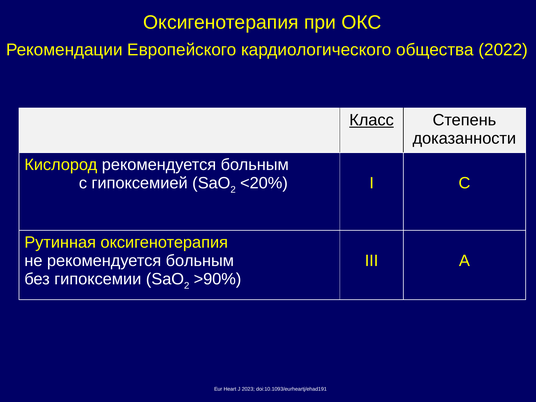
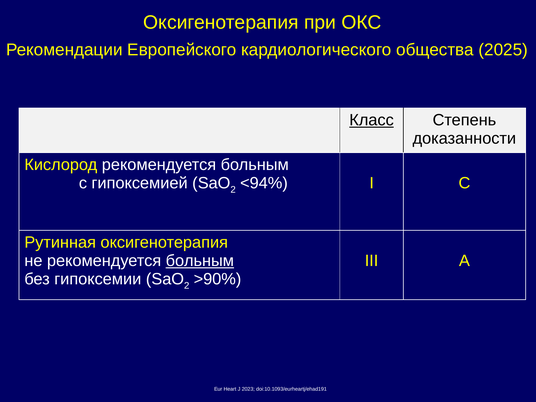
2022: 2022 -> 2025 (503, 50)
<20%: <20% -> <94% (264, 183)
больным underline: none -> present (200, 261)
